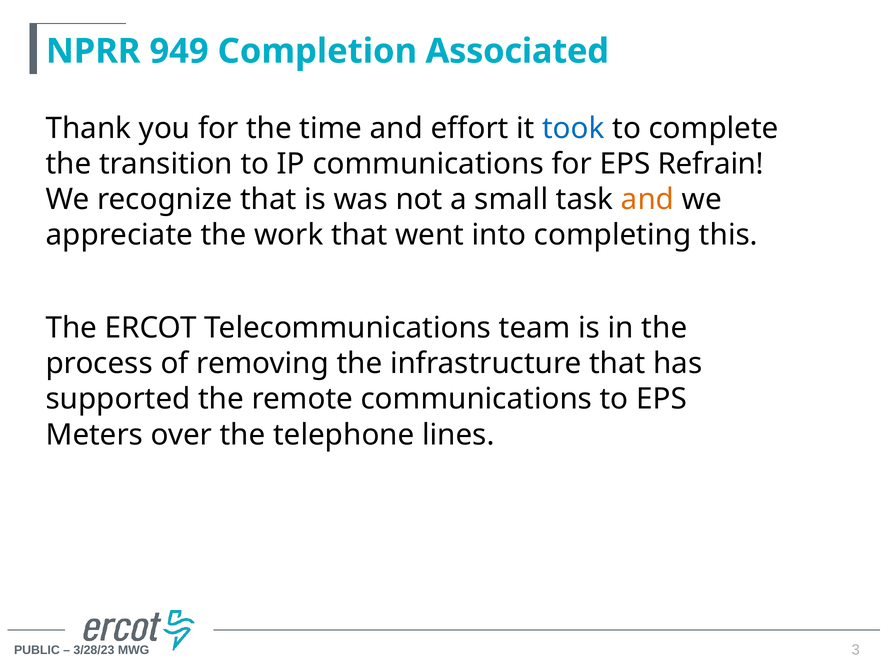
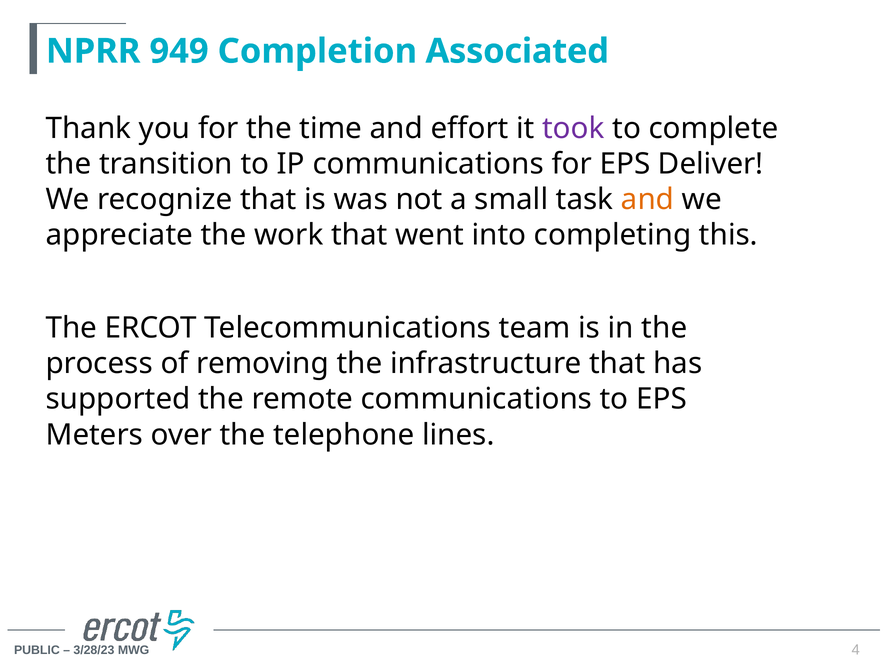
took colour: blue -> purple (573, 128)
Refrain: Refrain -> Deliver (711, 164)
3: 3 -> 4 (856, 650)
